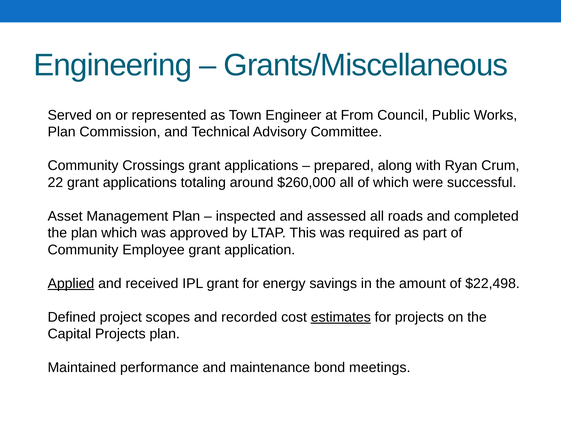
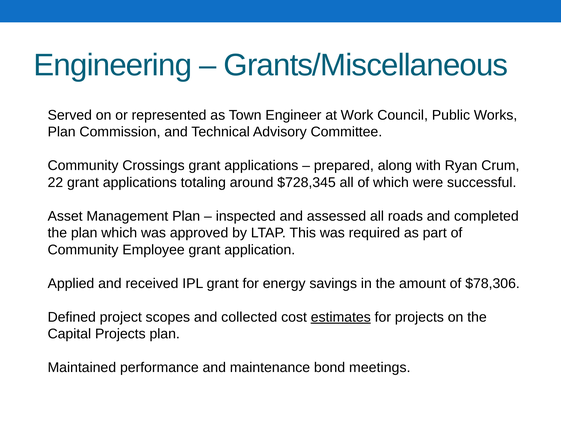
From: From -> Work (357, 115)
$260,000: $260,000 -> $728,345 (307, 182)
Applied underline: present -> none (71, 283)
$22,498: $22,498 -> $78,306 (493, 283)
recorded: recorded -> collected (249, 317)
